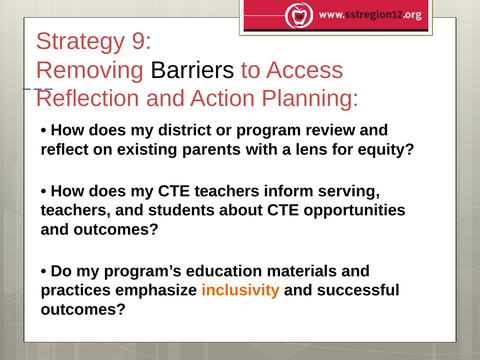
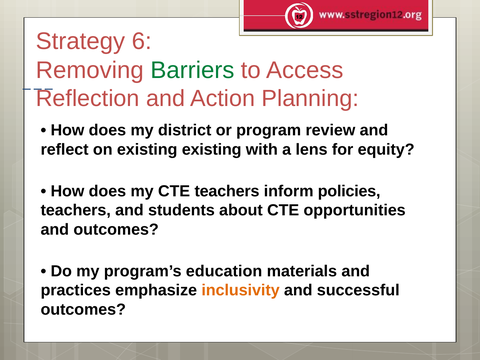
9: 9 -> 6 (142, 41)
Barriers colour: black -> green (192, 70)
existing parents: parents -> existing (212, 149)
serving: serving -> policies (349, 191)
